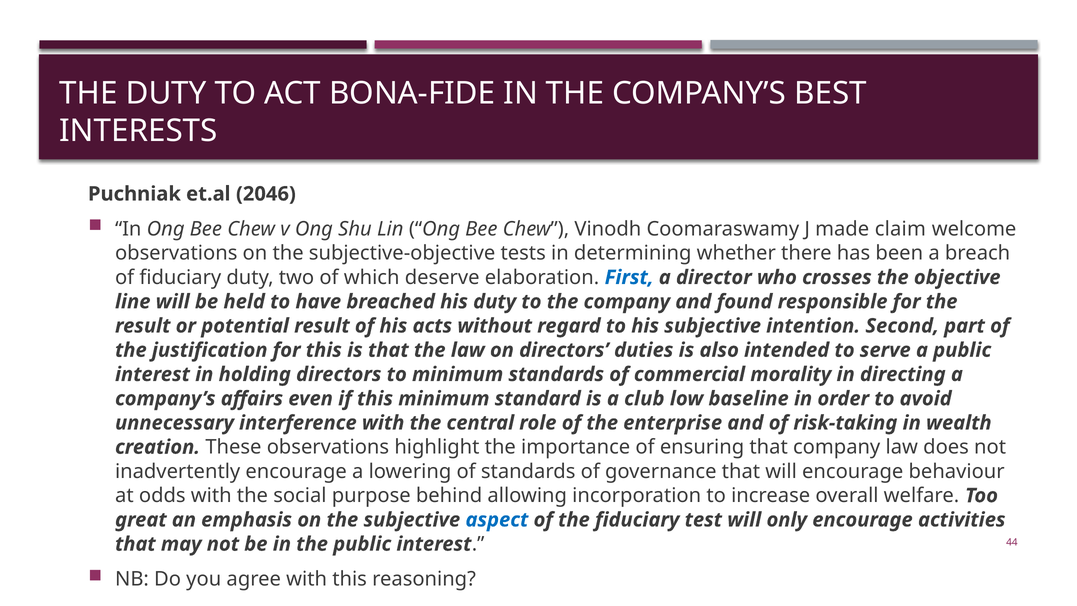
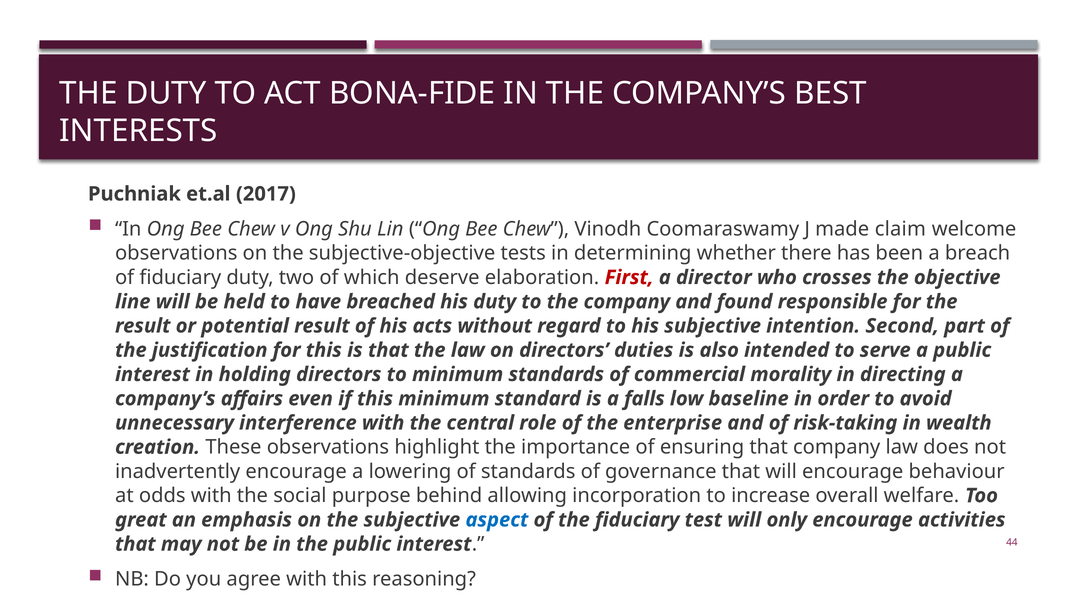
2046: 2046 -> 2017 (266, 194)
First colour: blue -> red (629, 277)
club: club -> falls (644, 399)
